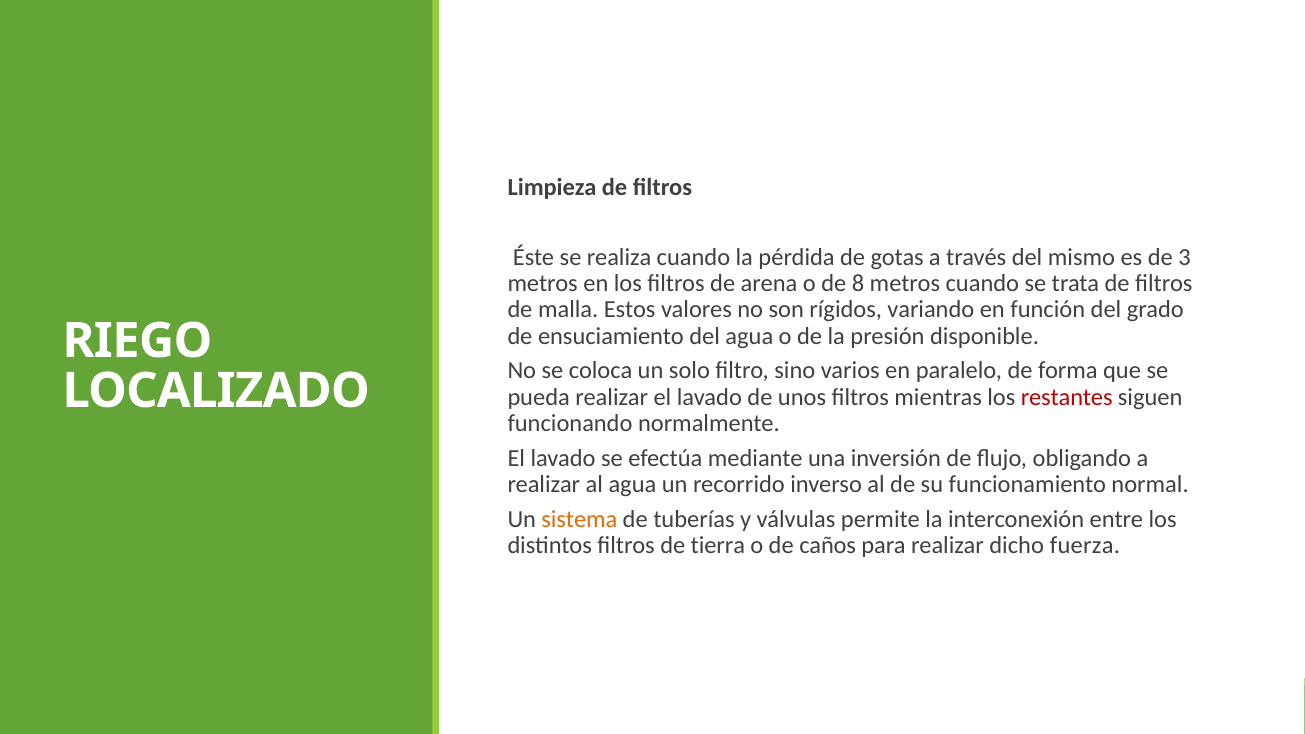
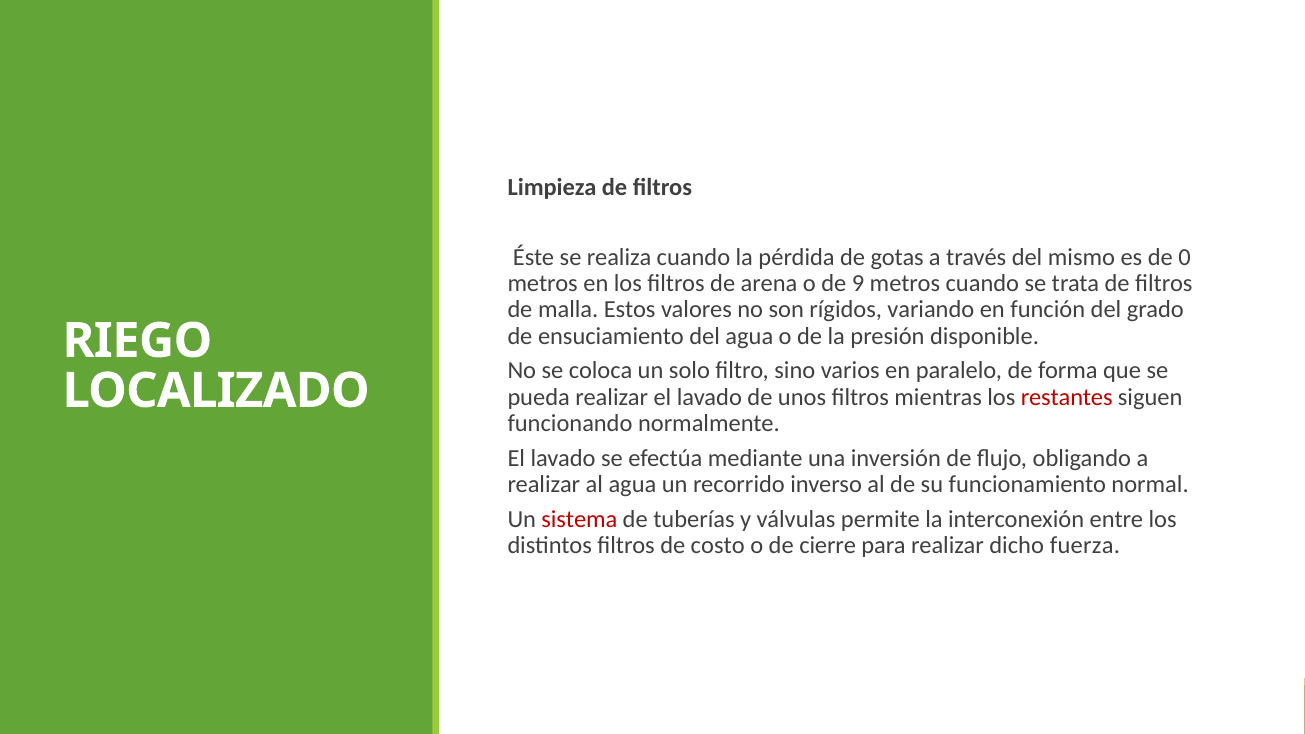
3: 3 -> 0 (1184, 257)
8: 8 -> 9 (858, 283)
sistema colour: orange -> red (579, 519)
tierra: tierra -> costo (718, 546)
caños: caños -> cierre (828, 546)
